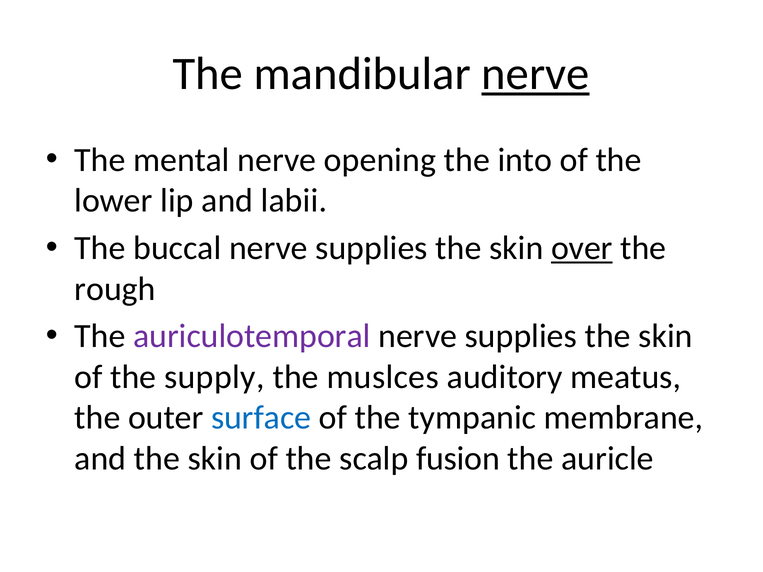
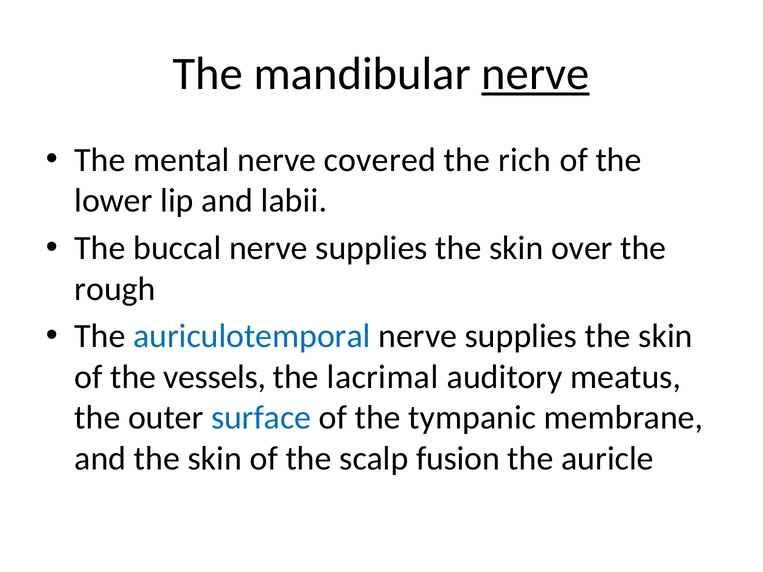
opening: opening -> covered (380, 160)
into: into -> rich (525, 160)
over underline: present -> none (582, 248)
auriculotemporal colour: purple -> blue (252, 336)
supply: supply -> vessels (215, 377)
muslces: muslces -> lacrimal (383, 377)
